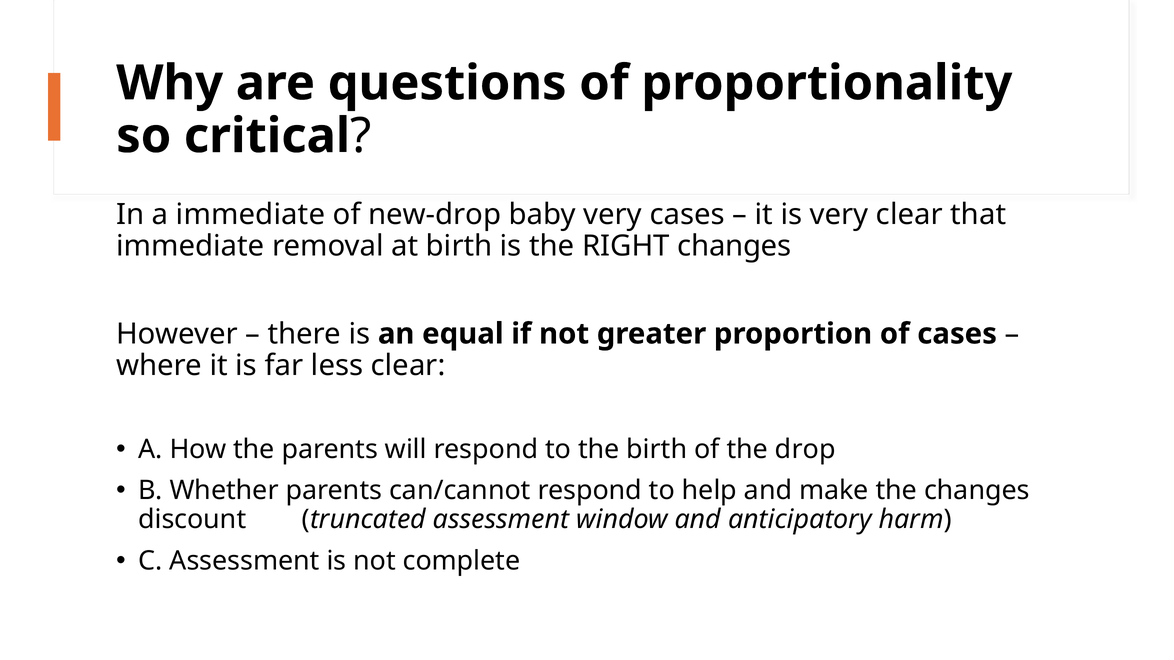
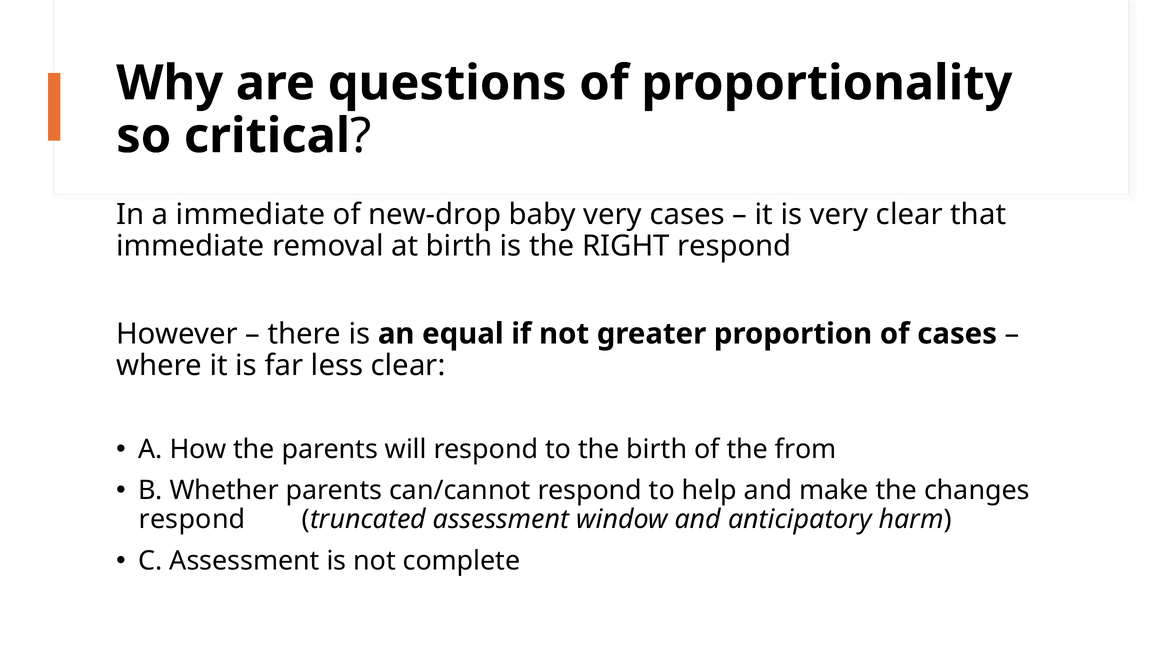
RIGHT changes: changes -> respond (734, 246)
drop: drop -> from (806, 450)
discount: discount -> respond (192, 520)
